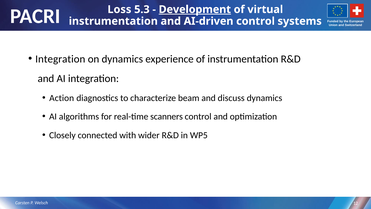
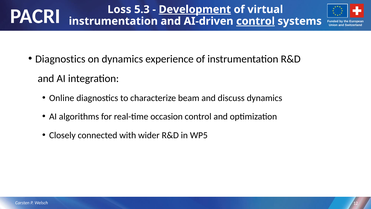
control underline: none -> present (256, 21)
Integration: Integration -> Diagnostics (60, 59)
Action: Action -> Online (62, 98)
scanners: scanners -> occasion (167, 116)
